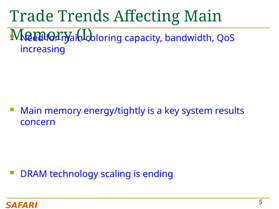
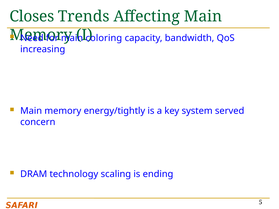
Trade: Trade -> Closes (32, 16)
results: results -> served (230, 111)
